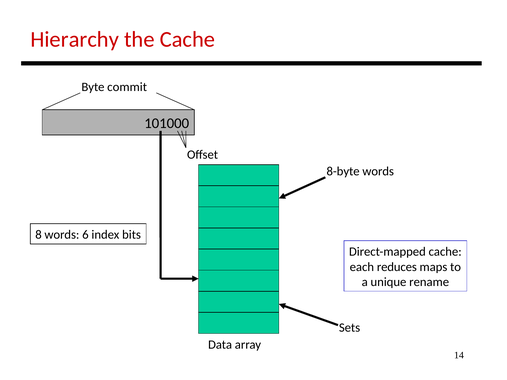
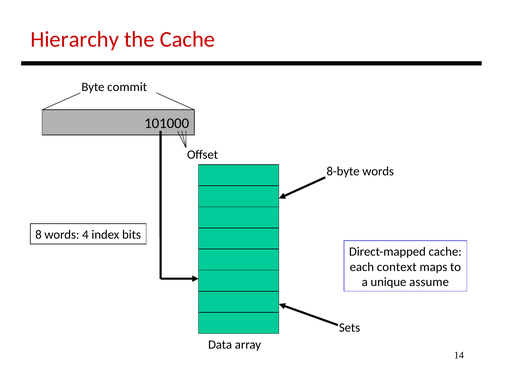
6: 6 -> 4 (85, 235)
reduces: reduces -> context (397, 267)
rename: rename -> assume (429, 282)
